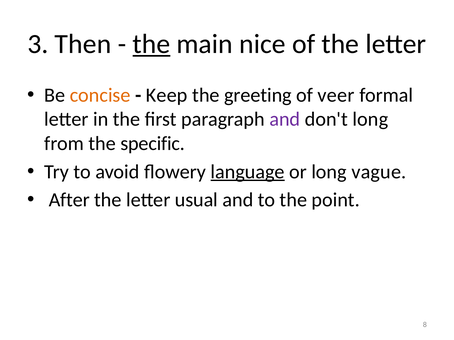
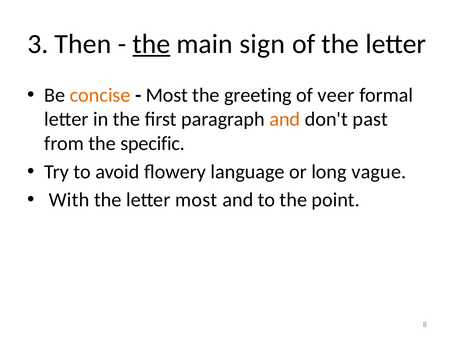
nice: nice -> sign (262, 44)
Keep: Keep -> Most (167, 95)
and colour: purple -> orange (285, 119)
don't long: long -> past (370, 119)
language underline: present -> none (248, 172)
After: After -> With (69, 200)
letter usual: usual -> most (196, 200)
